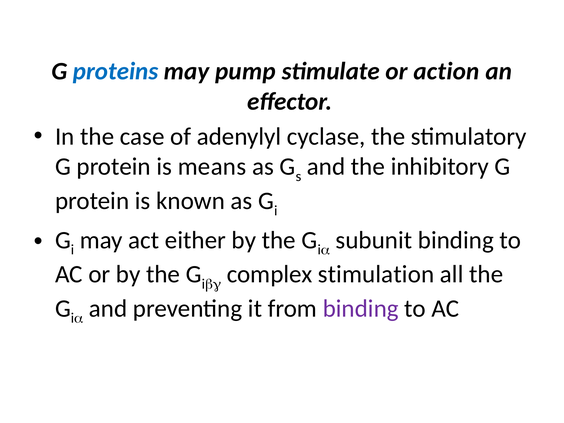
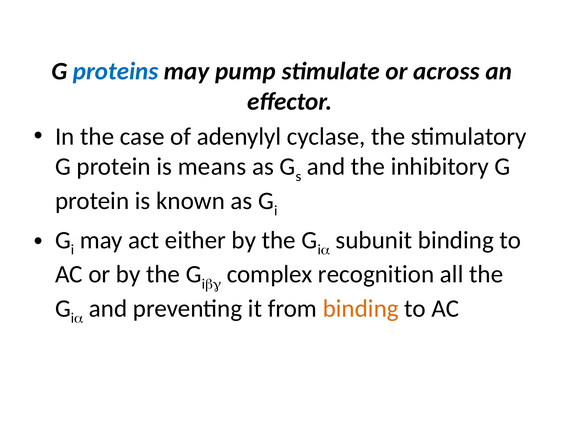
action: action -> across (446, 71)
stimulation: stimulation -> recognition (376, 274)
binding colour: purple -> orange (361, 308)
